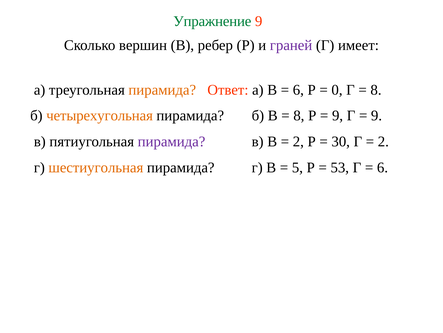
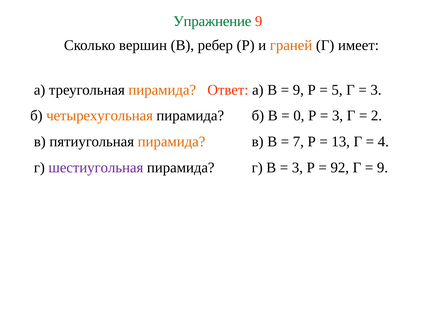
граней colour: purple -> orange (291, 45)
6: 6 -> 9 (298, 90)
0: 0 -> 5 (337, 90)
8: 8 -> 3 (376, 90)
8: 8 -> 0 (299, 115)
9: 9 -> 3 (338, 115)
9: 9 -> 2 (377, 115)
пирамида colour: purple -> orange (172, 141)
2: 2 -> 7 (298, 141)
30: 30 -> 13 (341, 141)
2: 2 -> 4 (383, 141)
шестиугольная colour: orange -> purple (96, 167)
5: 5 -> 3 (297, 167)
53: 53 -> 92 (340, 167)
6: 6 -> 9 (383, 167)
